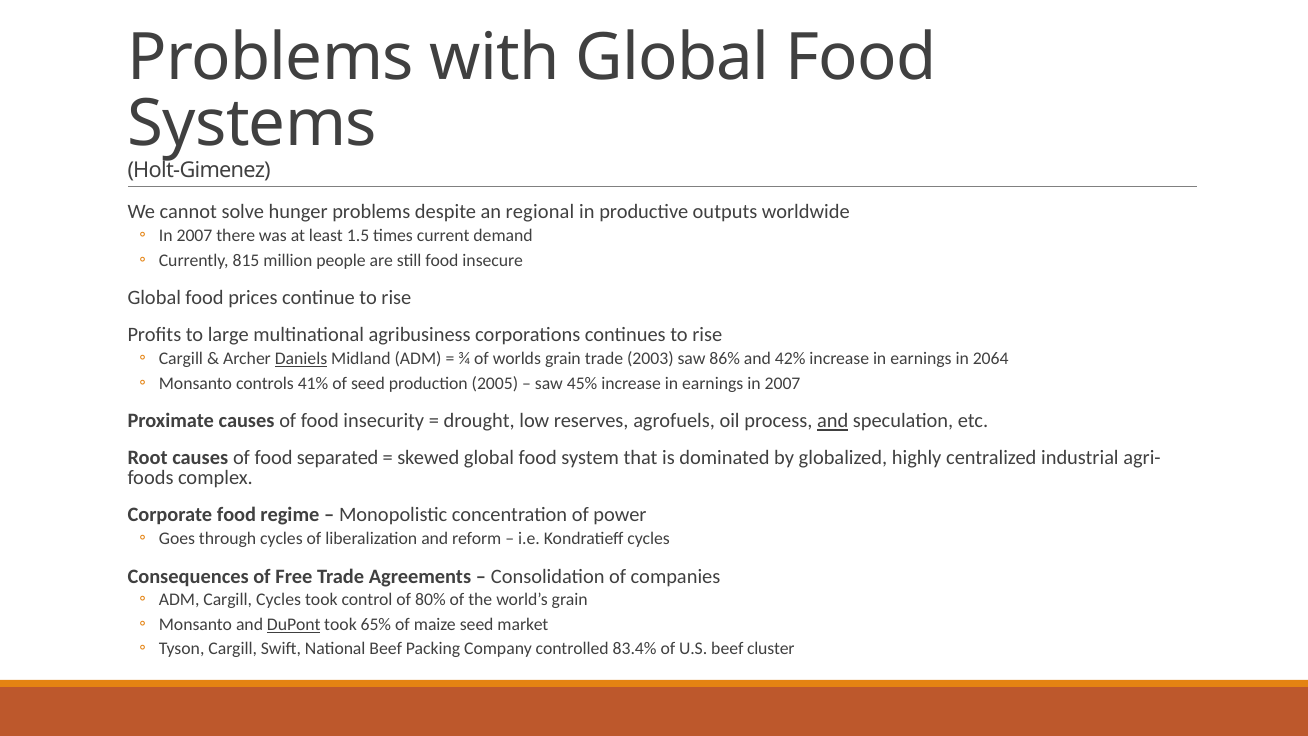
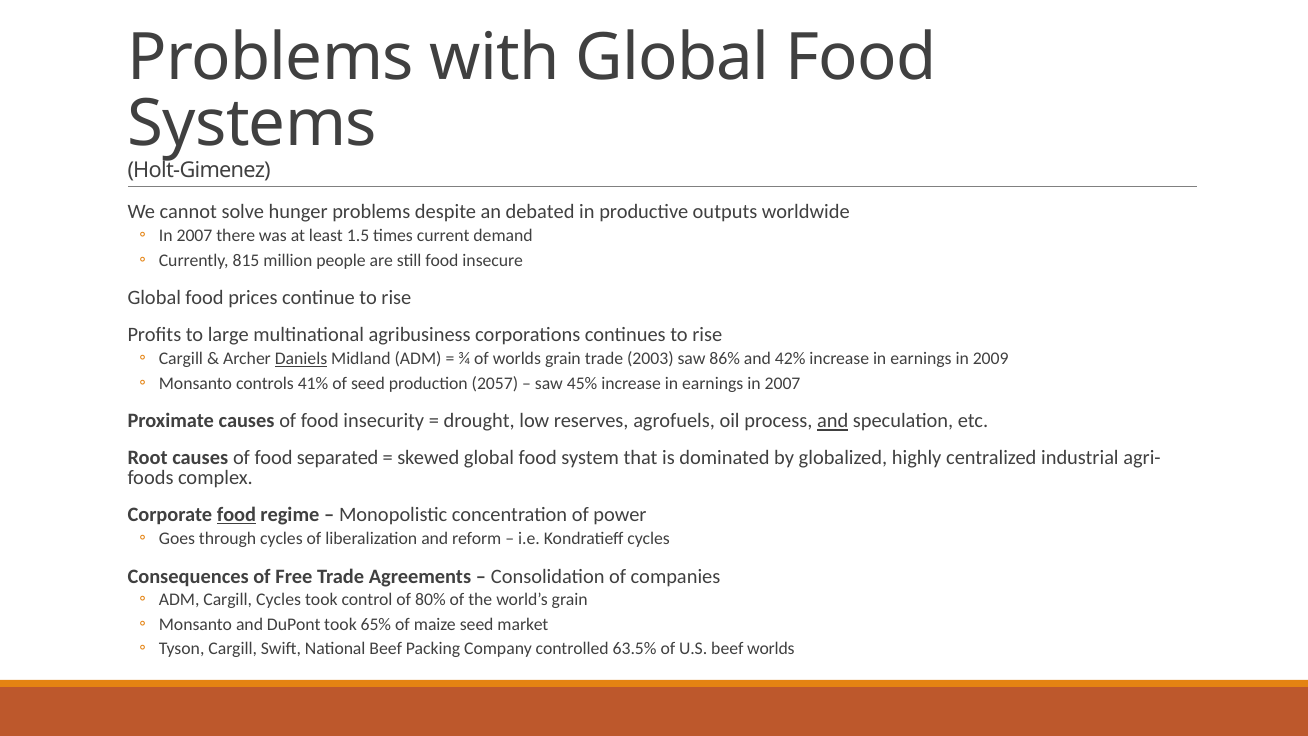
regional: regional -> debated (540, 212)
2064: 2064 -> 2009 (991, 359)
2005: 2005 -> 2057 (495, 383)
food underline: none -> present (236, 515)
DuPont underline: present -> none (294, 624)
83.4%: 83.4% -> 63.5% (635, 649)
beef cluster: cluster -> worlds (771, 649)
